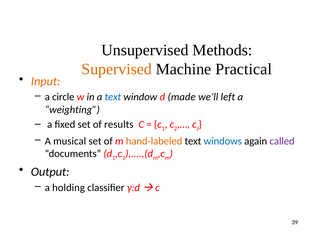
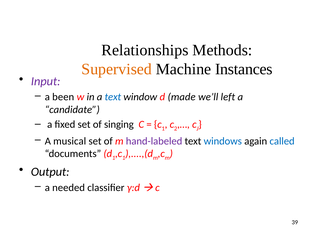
Unsupervised: Unsupervised -> Relationships (145, 50)
Practical: Practical -> Instances (244, 69)
Input colour: orange -> purple (46, 81)
circle: circle -> been (63, 97)
weighting: weighting -> candidate (72, 110)
results: results -> singing (119, 124)
hand-labeled colour: orange -> purple (154, 141)
called colour: purple -> blue (282, 141)
holding: holding -> needed (69, 187)
